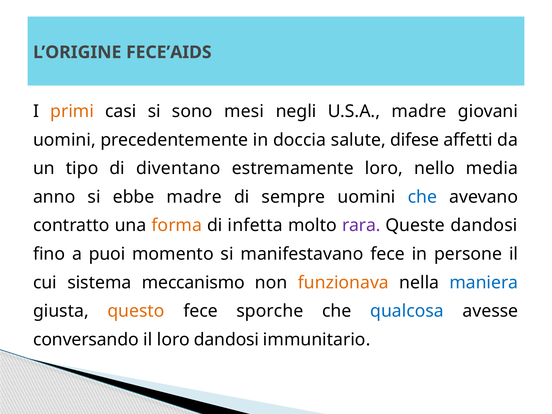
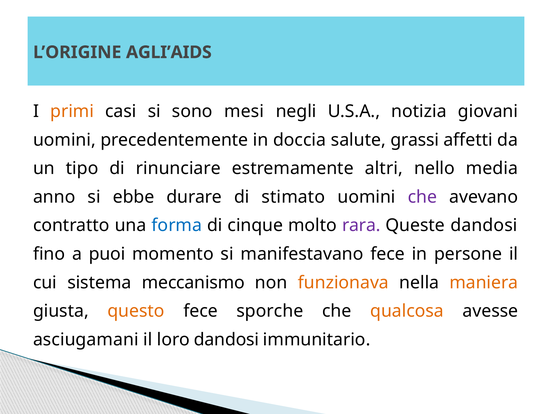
FECE’AIDS: FECE’AIDS -> AGLI’AIDS (169, 52)
U.S.A madre: madre -> notizia (419, 111)
difese: difese -> grassi (415, 140)
diventano: diventano -> rinunciare (178, 168)
estremamente loro: loro -> altri (384, 168)
ebbe madre: madre -> durare (194, 197)
sempre: sempre -> stimato (293, 197)
che colour: blue -> purple (422, 197)
forma colour: orange -> blue (177, 225)
infetta: infetta -> cinque (255, 225)
maniera colour: blue -> orange (484, 283)
qualcosa colour: blue -> orange (407, 311)
conversando: conversando -> asciugamani (86, 340)
